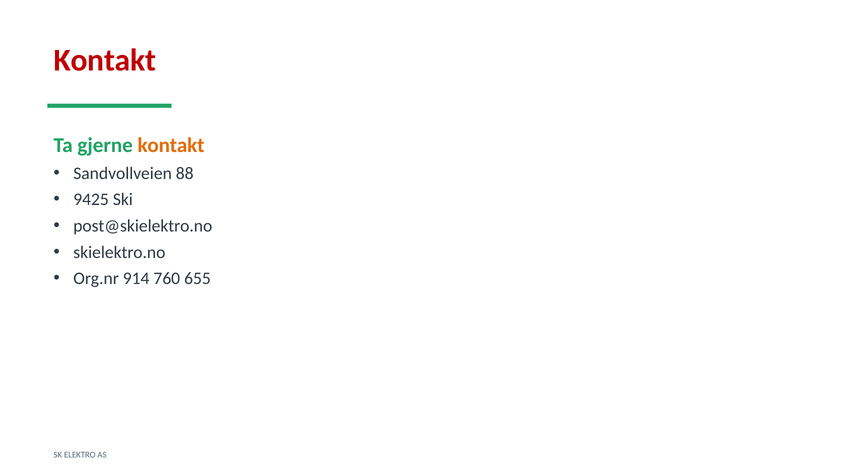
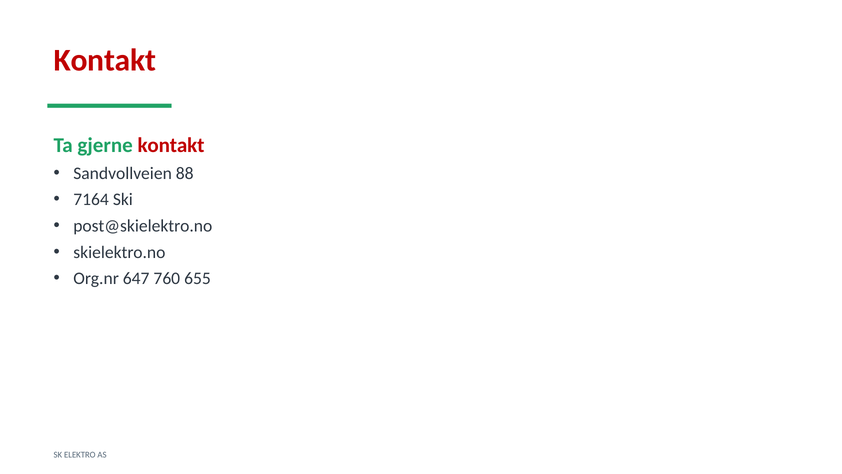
kontakt colour: orange -> red (171, 145)
9425: 9425 -> 7164 (91, 199)
914: 914 -> 647 (136, 278)
